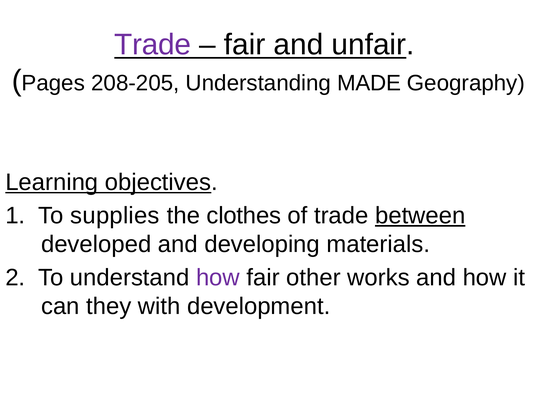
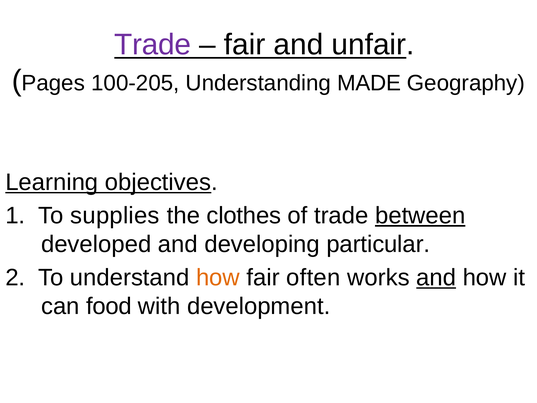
208-205: 208-205 -> 100-205 (135, 83)
materials: materials -> particular (378, 244)
how colour: purple -> orange (218, 278)
other: other -> often (313, 278)
and underline: none -> present (436, 278)
they: they -> food (109, 306)
